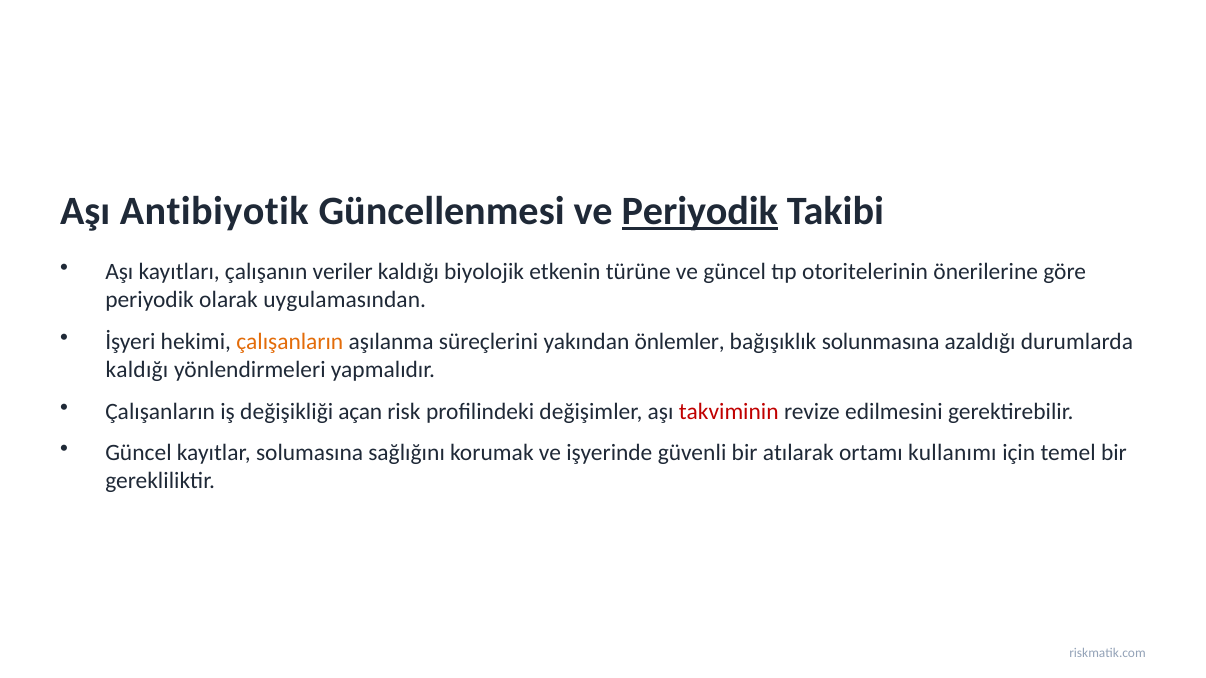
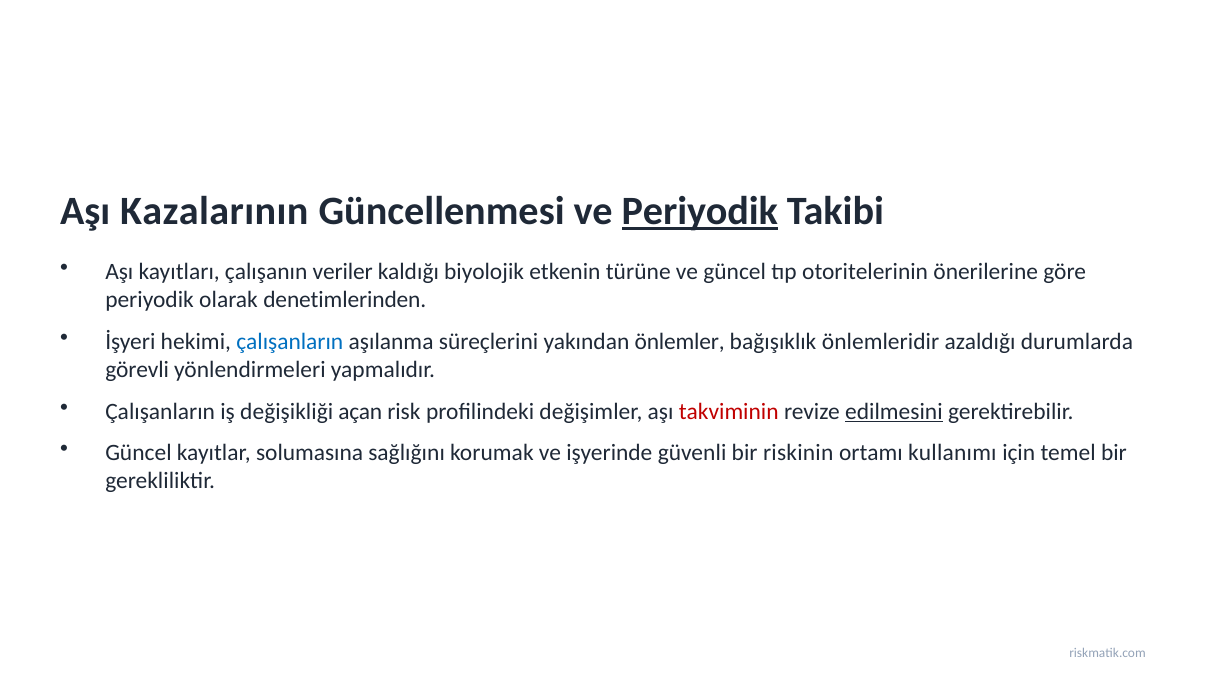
Antibiyotik: Antibiyotik -> Kazalarının (214, 211)
uygulamasından: uygulamasından -> denetimlerinden (345, 300)
çalışanların colour: orange -> blue (290, 342)
solunmasına: solunmasına -> önlemleridir (881, 342)
kaldığı: kaldığı -> görevli (137, 370)
edilmesini underline: none -> present (894, 412)
atılarak: atılarak -> riskinin (798, 453)
